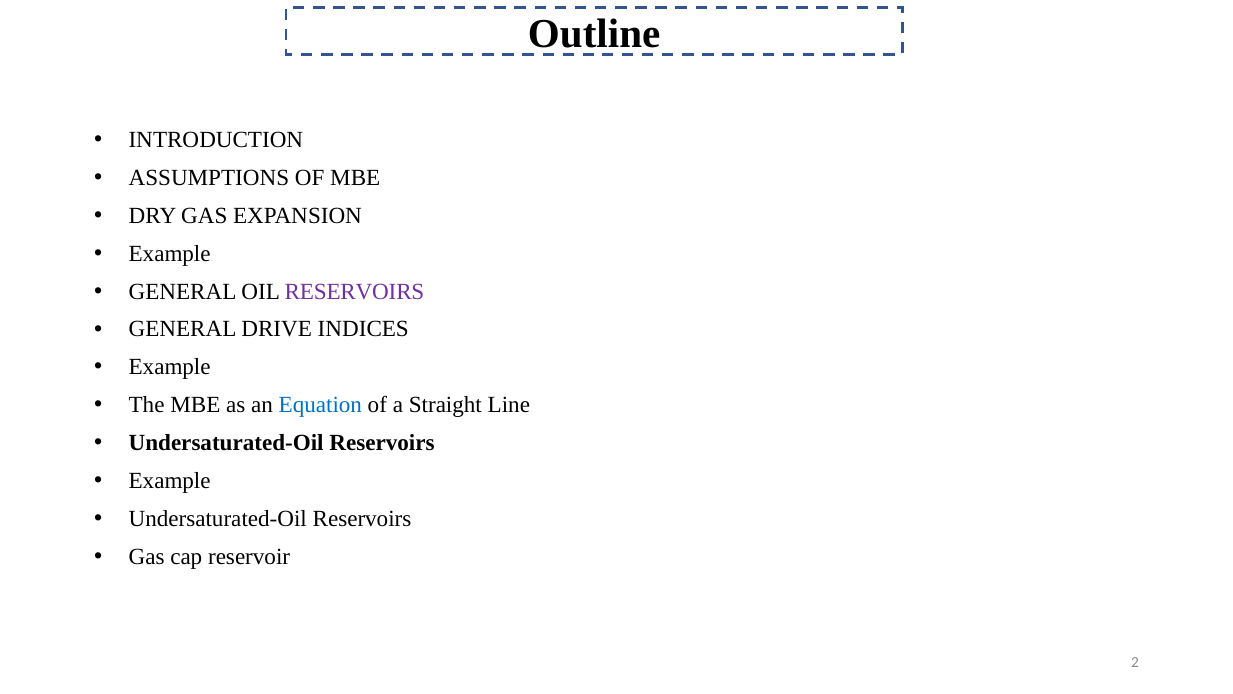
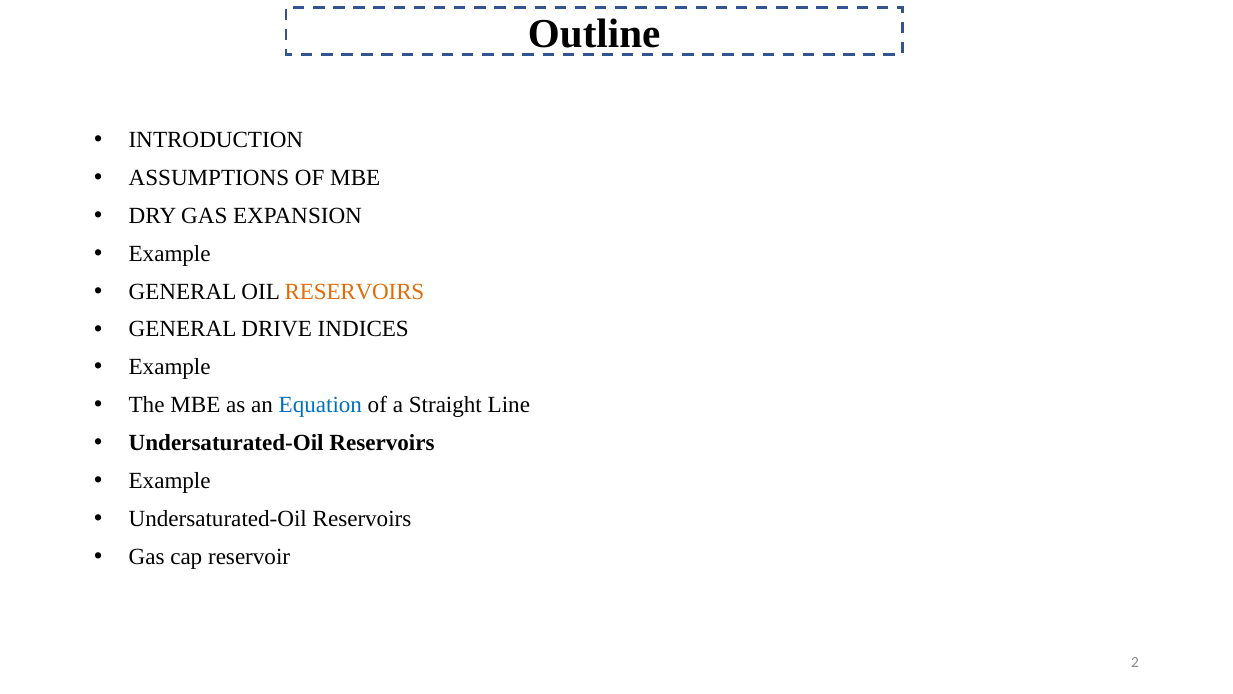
RESERVOIRS colour: purple -> orange (355, 291)
